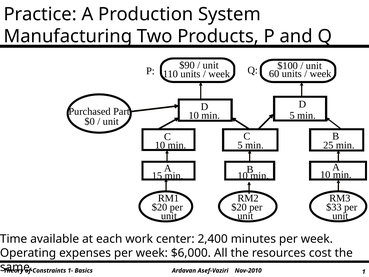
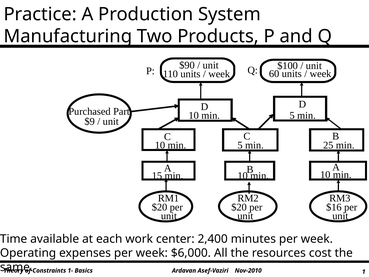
$0: $0 -> $9 (90, 121)
$33: $33 -> $16 (334, 207)
